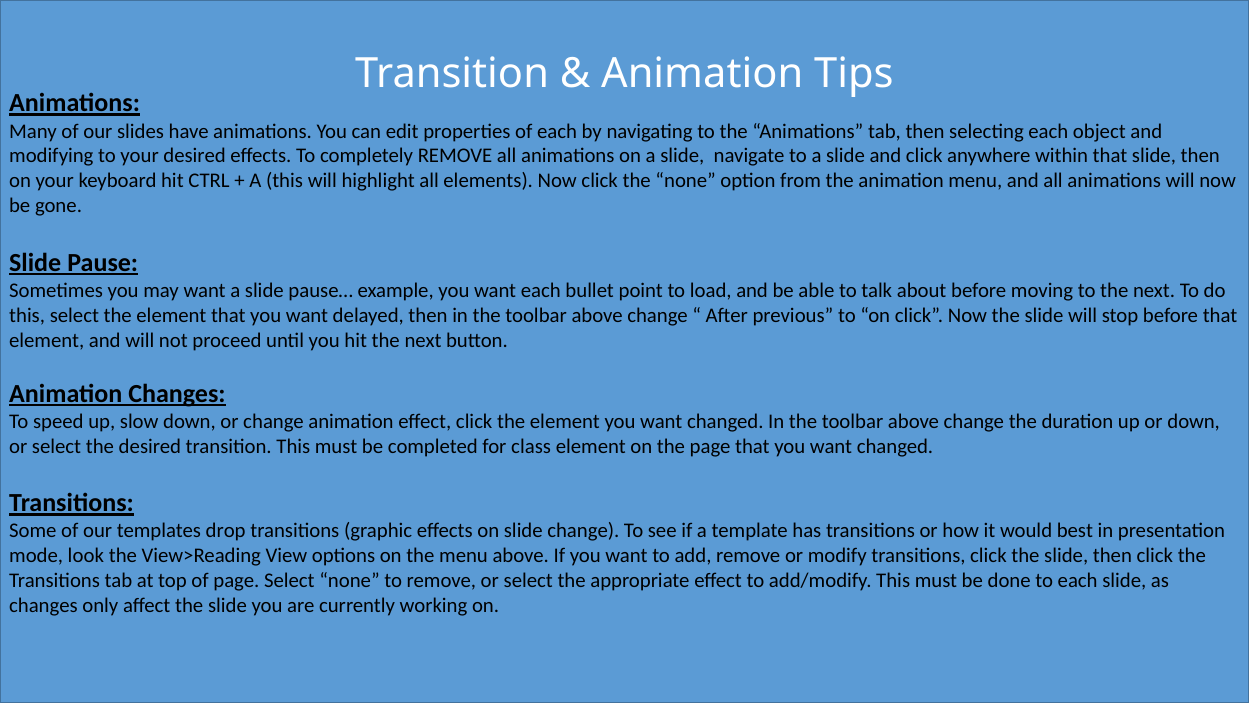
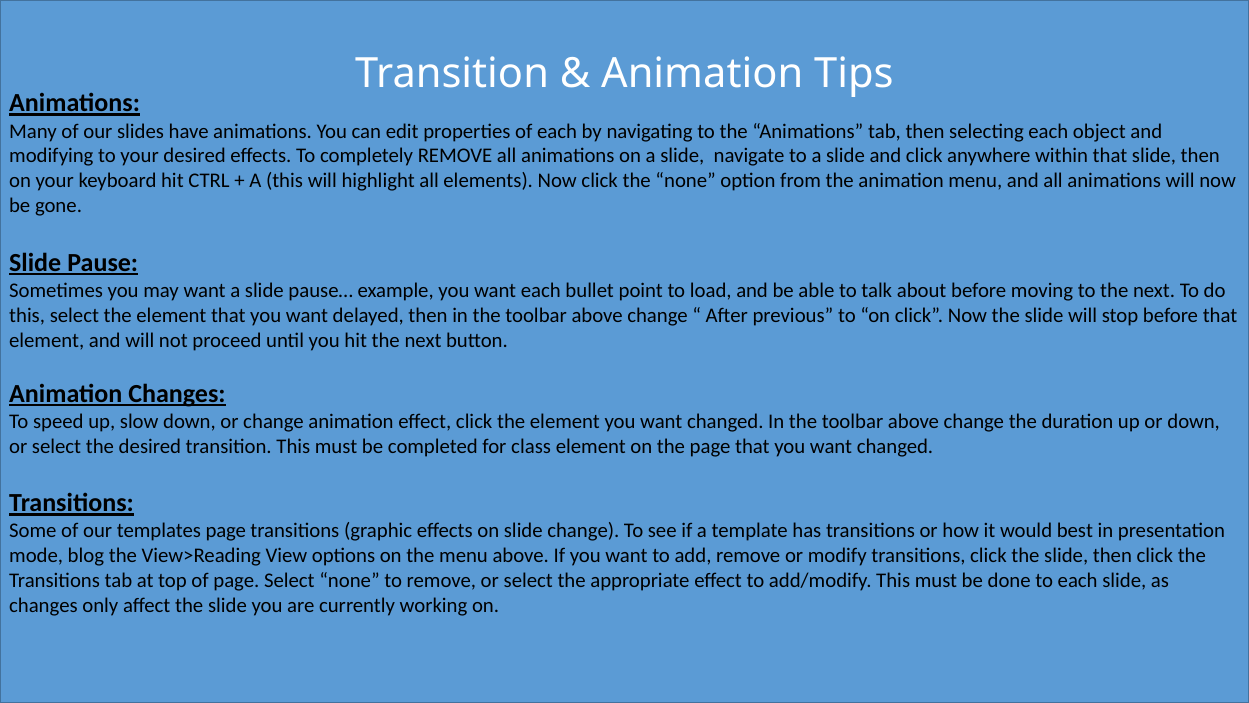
templates drop: drop -> page (226, 531)
look: look -> blog (86, 556)
